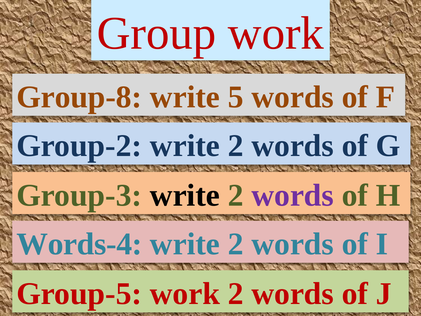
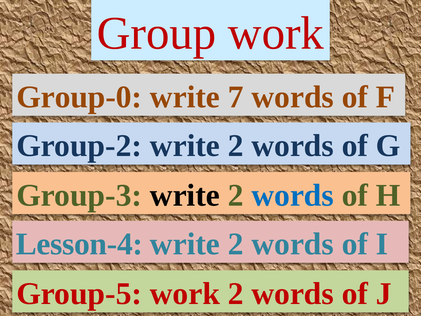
Group-8: Group-8 -> Group-0 (79, 97)
5: 5 -> 7 (236, 97)
words colour: purple -> blue (293, 195)
Words-4: Words-4 -> Lesson-4 (79, 244)
